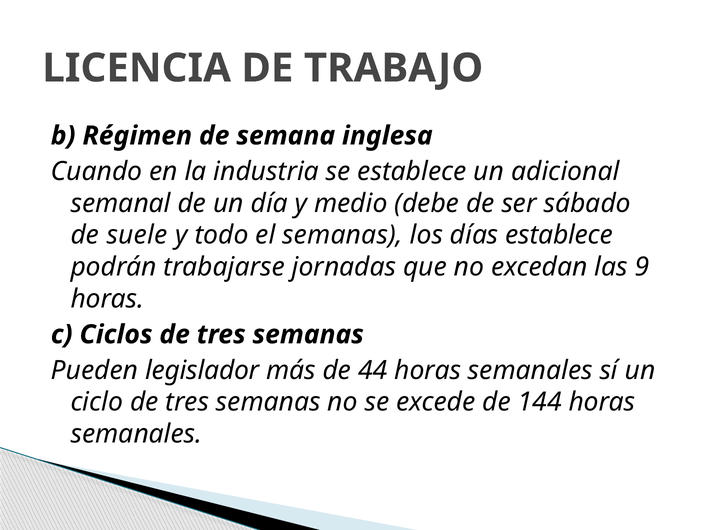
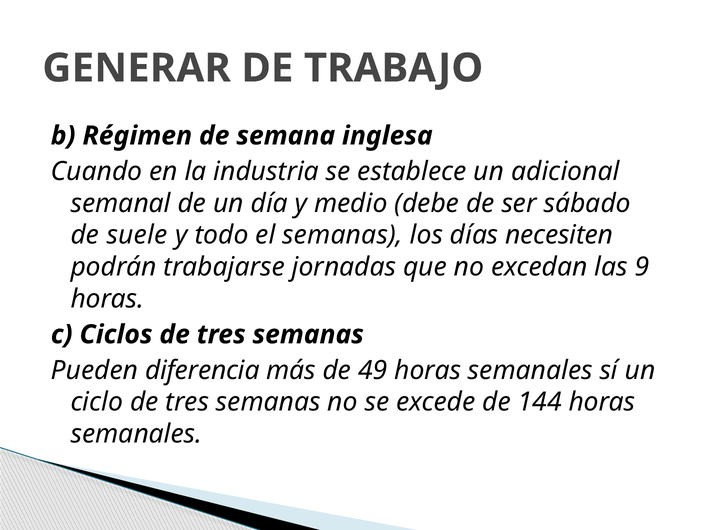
LICENCIA: LICENCIA -> GENERAR (137, 68)
días establece: establece -> necesiten (559, 235)
legislador: legislador -> diferencia (202, 370)
44: 44 -> 49 (373, 370)
